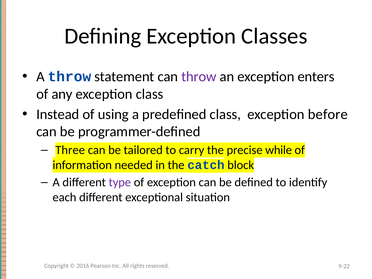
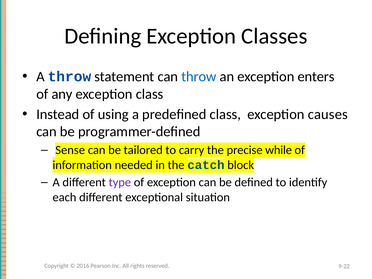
throw colour: purple -> blue (199, 77)
before: before -> causes (328, 114)
Three: Three -> Sense (70, 150)
